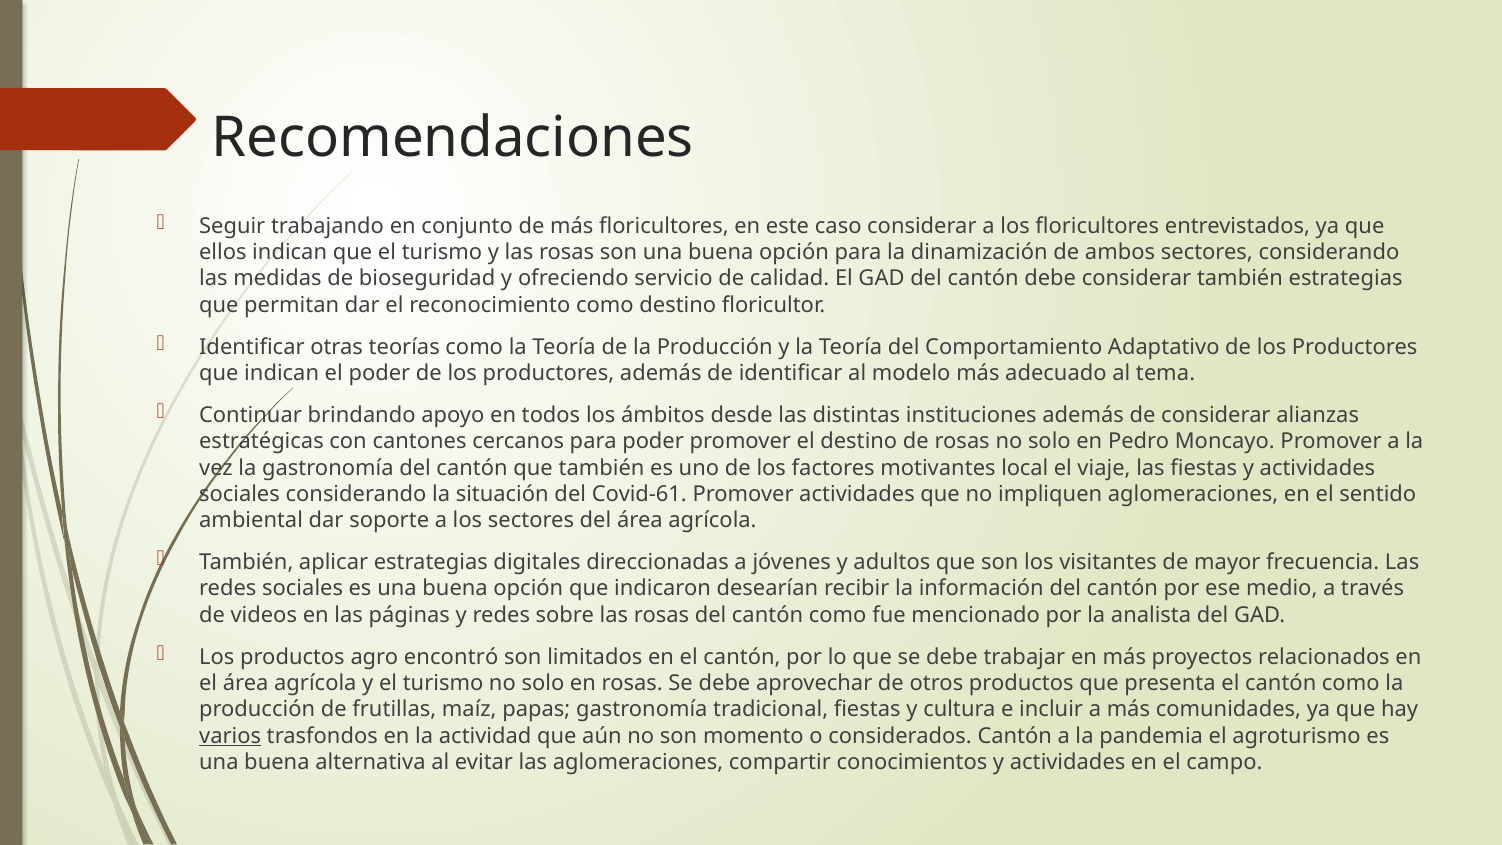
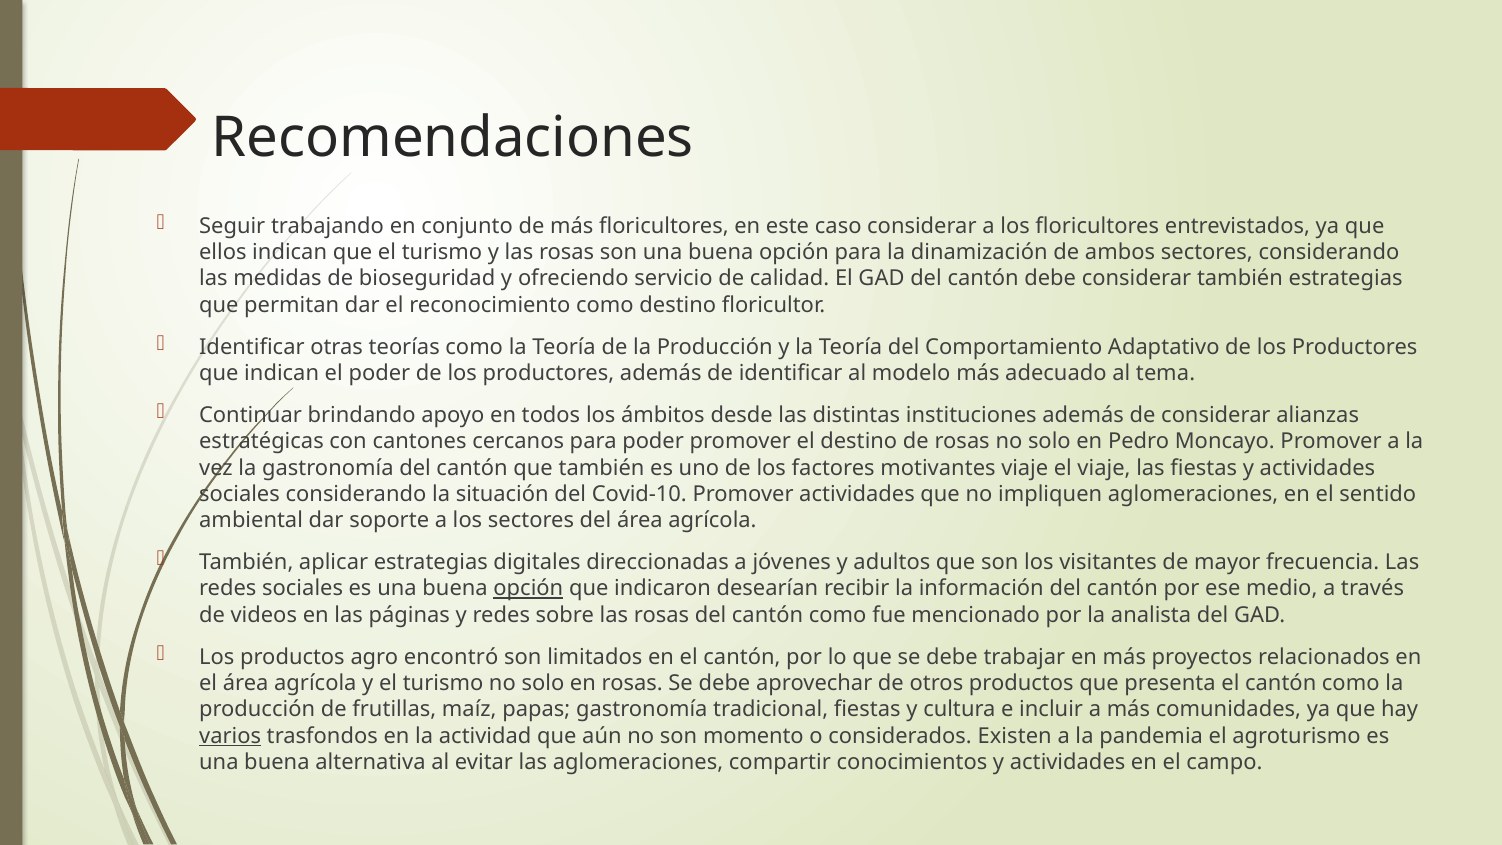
motivantes local: local -> viaje (1025, 468)
Covid-61: Covid-61 -> Covid-10 (639, 494)
opción underline: none -> present (528, 589)
considerados Cantón: Cantón -> Existen (1015, 736)
